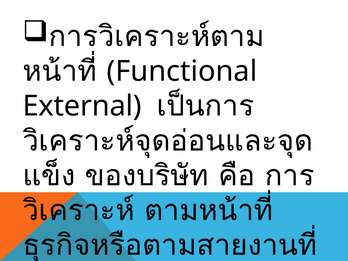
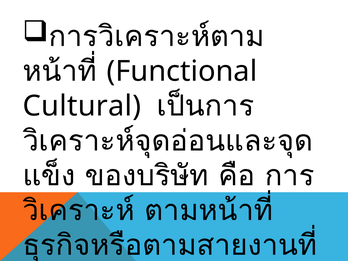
External: External -> Cultural (82, 106)
